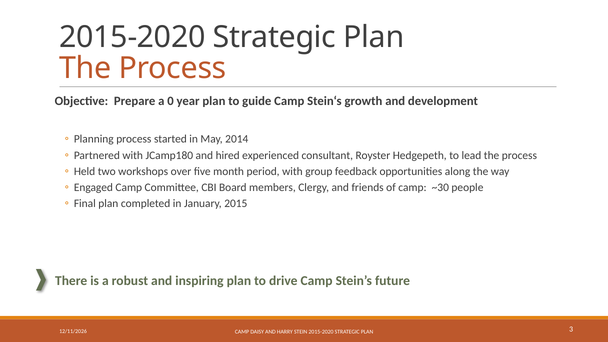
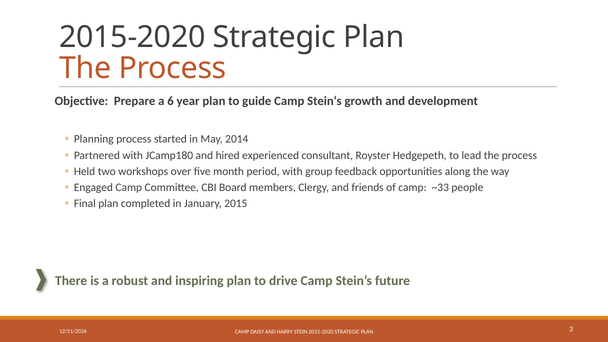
0: 0 -> 6 (171, 101)
~30: ~30 -> ~33 (440, 188)
